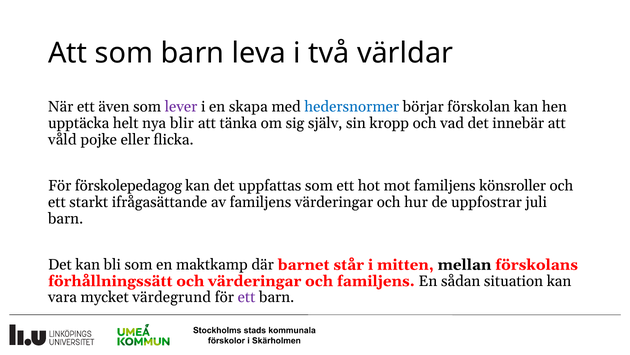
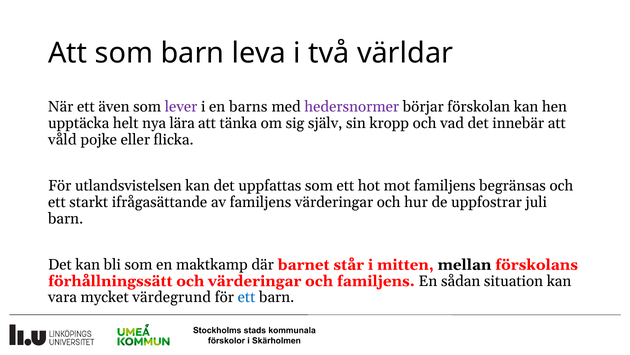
skapa: skapa -> barns (248, 107)
hedersnormer colour: blue -> purple (352, 107)
blir: blir -> lära (182, 123)
förskolepedagog: förskolepedagog -> utlandsvistelsen (128, 186)
könsroller: könsroller -> begränsas (513, 186)
ett colour: purple -> blue (247, 297)
